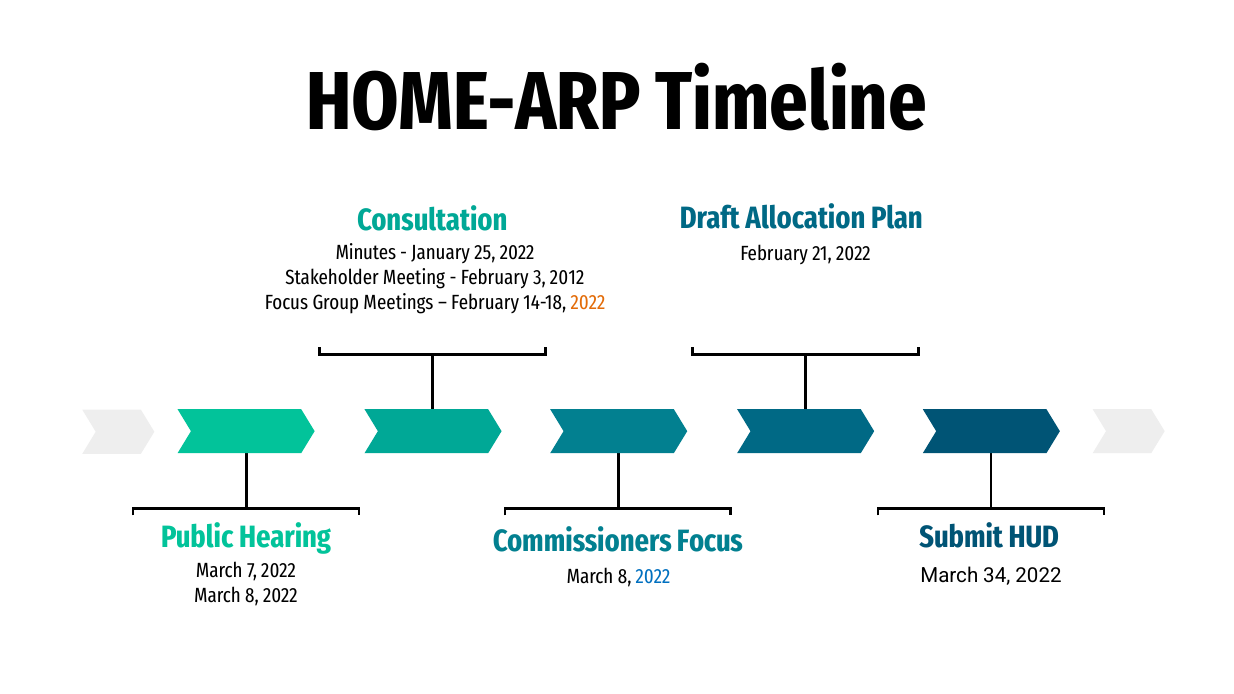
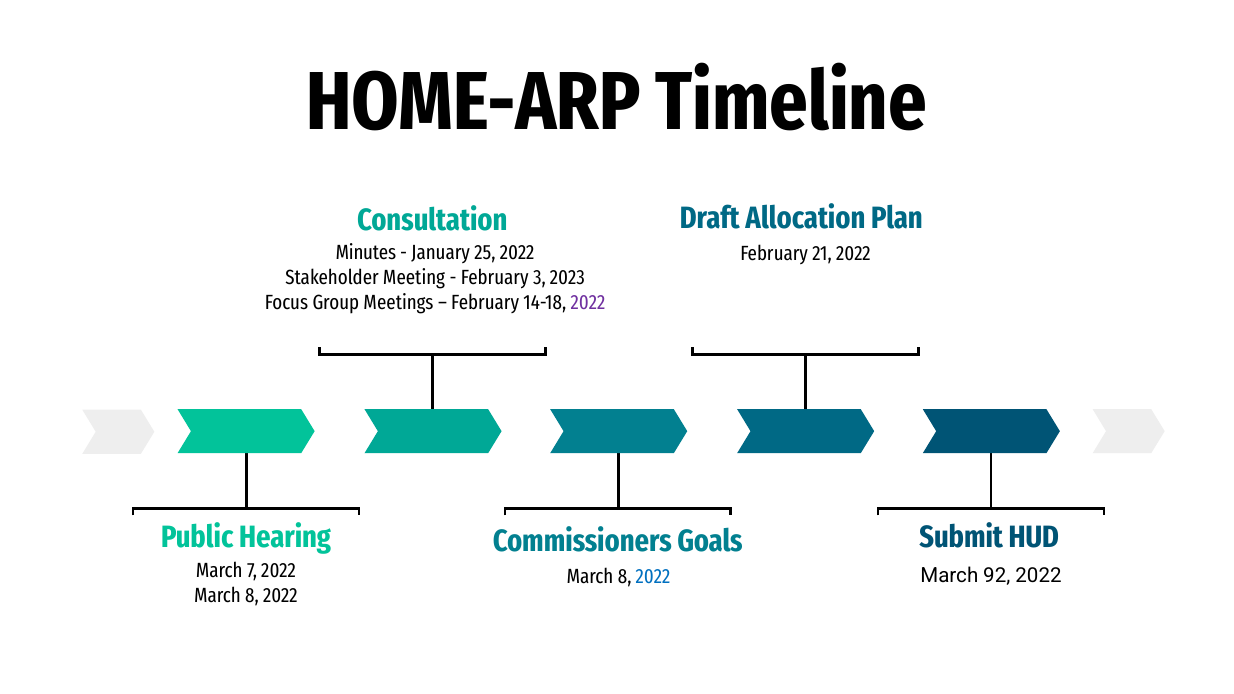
2012: 2012 -> 2023 (567, 278)
2022 colour: orange -> purple (588, 303)
Commissioners Focus: Focus -> Goals (710, 542)
34: 34 -> 92 (997, 576)
